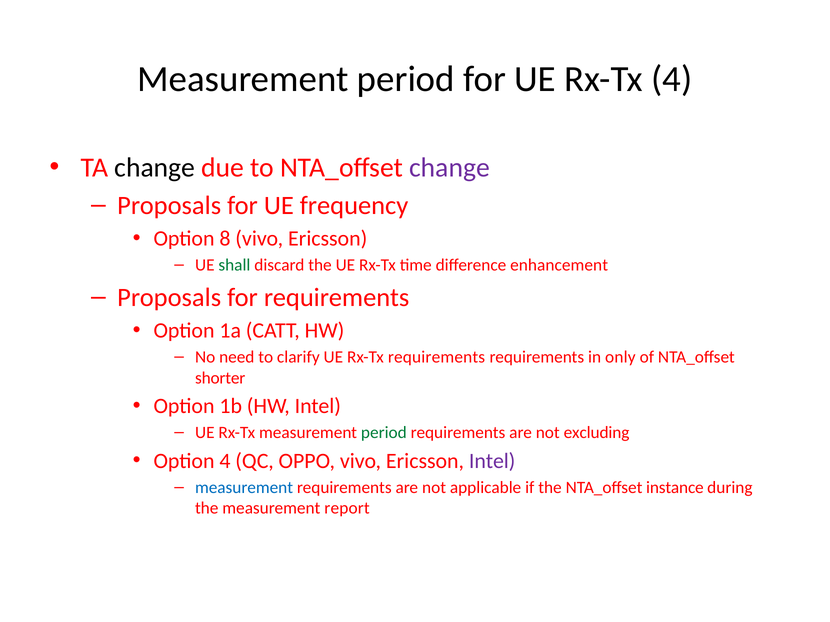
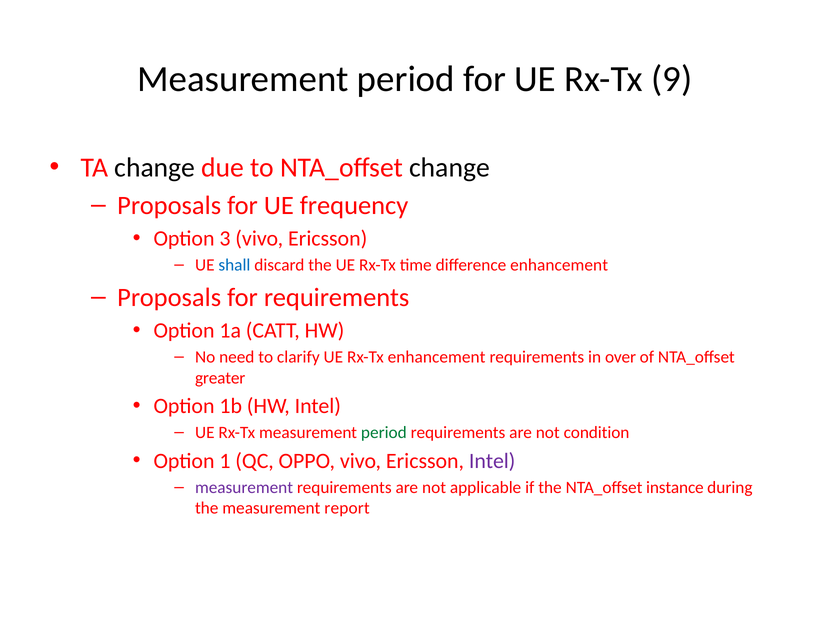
Rx-Tx 4: 4 -> 9 (672, 79)
change colour: purple -> black (450, 168)
8: 8 -> 3 (225, 239)
shall colour: green -> blue (234, 265)
Rx-Tx requirements: requirements -> enhancement (437, 357)
only: only -> over (621, 357)
shorter: shorter -> greater (220, 378)
excluding: excluding -> condition (597, 433)
Option 4: 4 -> 1 (225, 461)
measurement colour: blue -> purple (244, 488)
